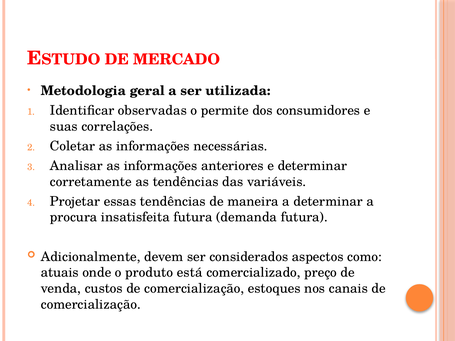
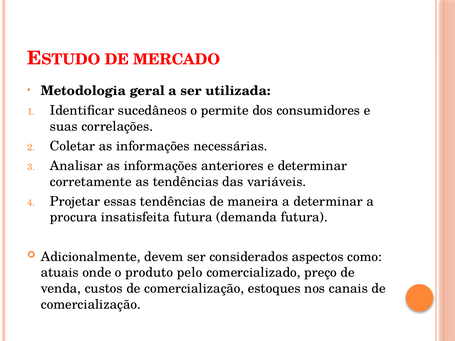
observadas: observadas -> sucedâneos (152, 110)
está: está -> pelo (190, 273)
